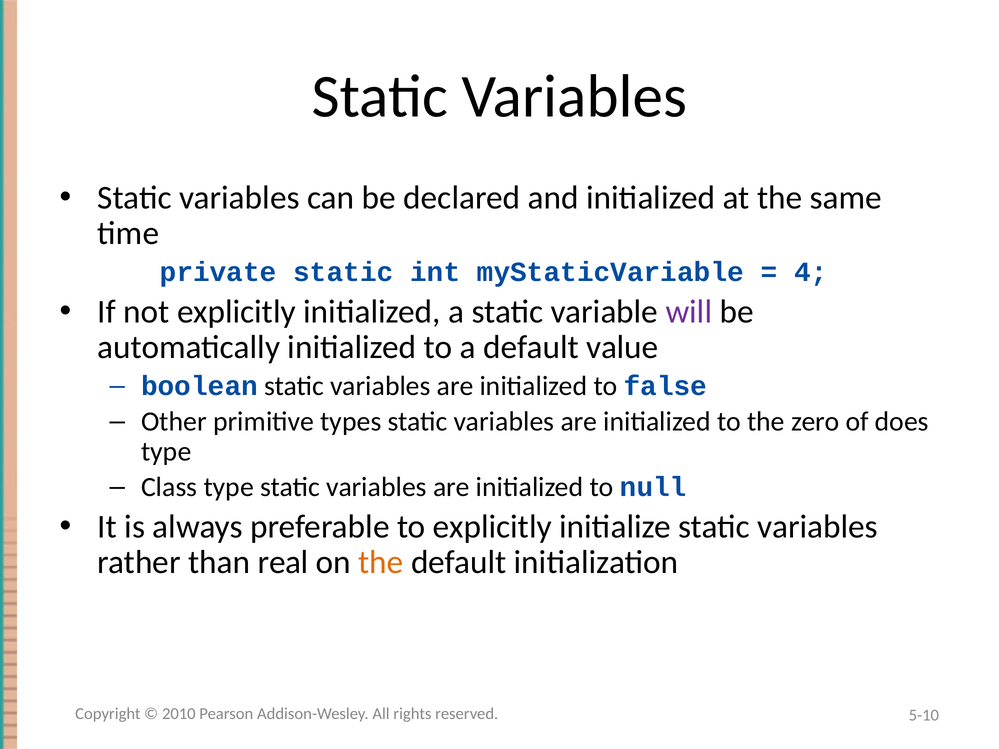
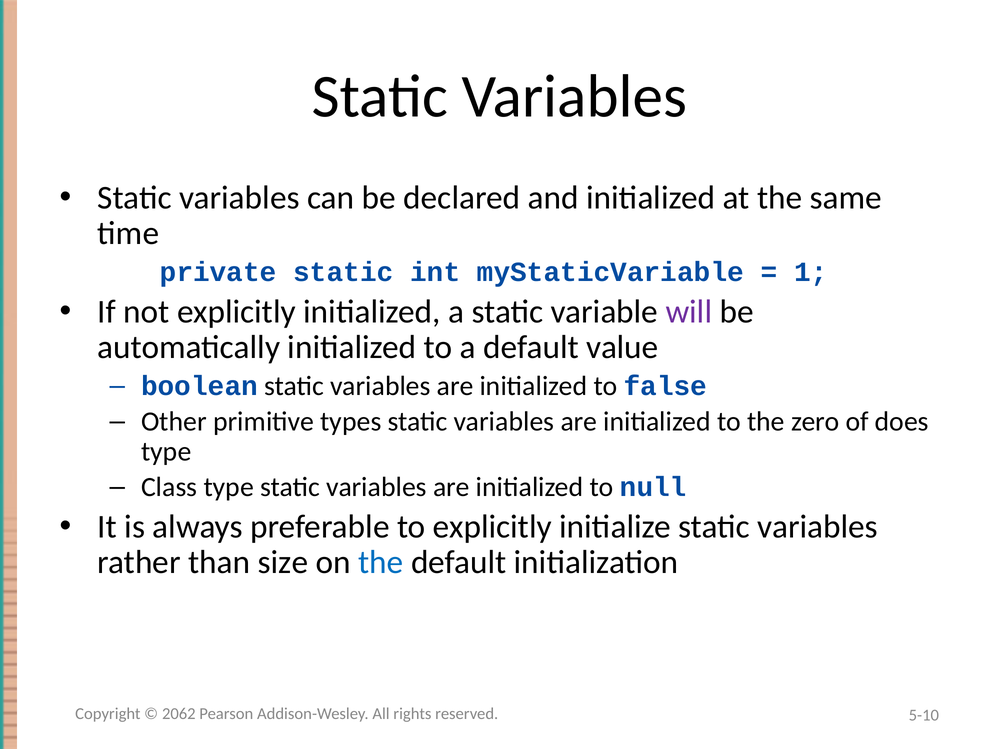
4: 4 -> 1 (811, 272)
real: real -> size (283, 563)
the colour: orange -> blue (381, 563)
2010: 2010 -> 2062 (179, 714)
